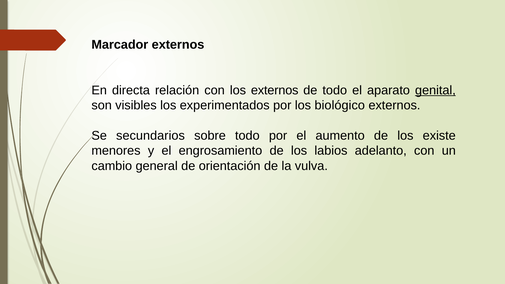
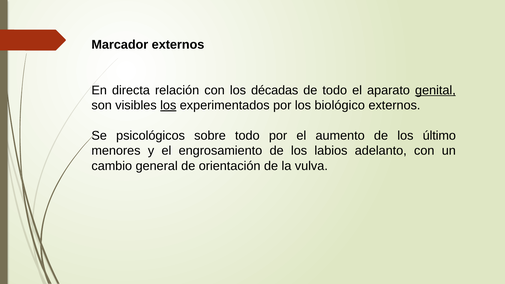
los externos: externos -> décadas (275, 90)
los underline: none -> present (168, 105)
secundarios: secundarios -> psicológicos (151, 136)
existe: existe -> último (439, 136)
